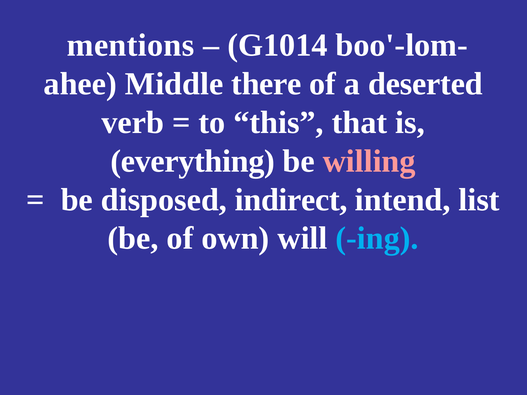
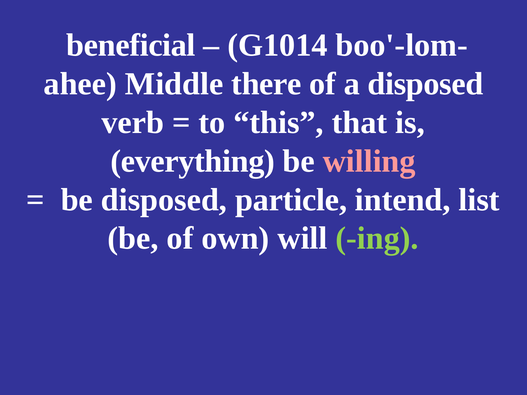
mentions: mentions -> beneficial (131, 45)
a deserted: deserted -> disposed (425, 84)
indirect: indirect -> particle (291, 200)
ing colour: light blue -> light green (377, 238)
